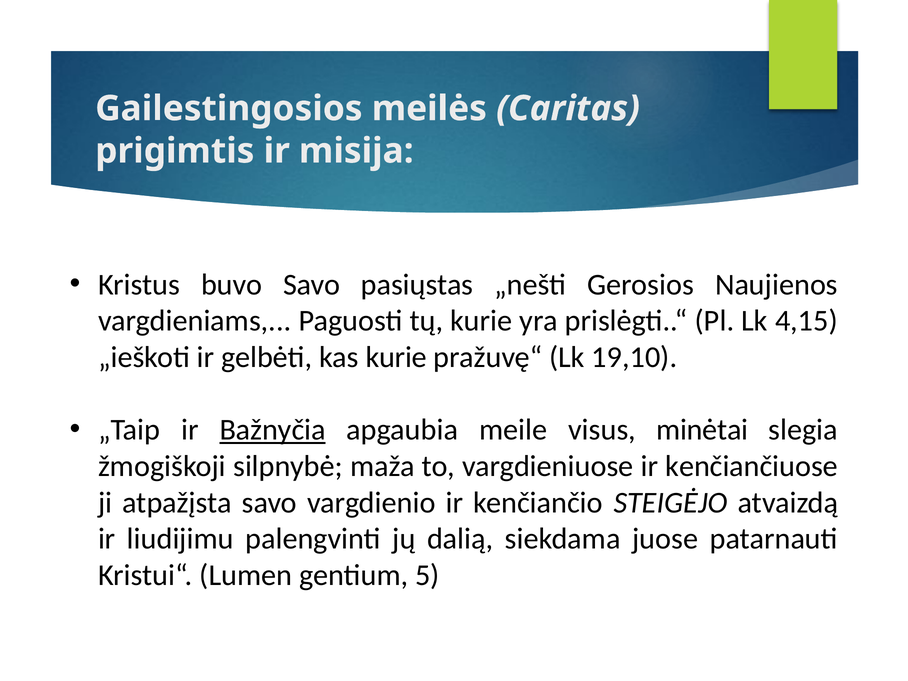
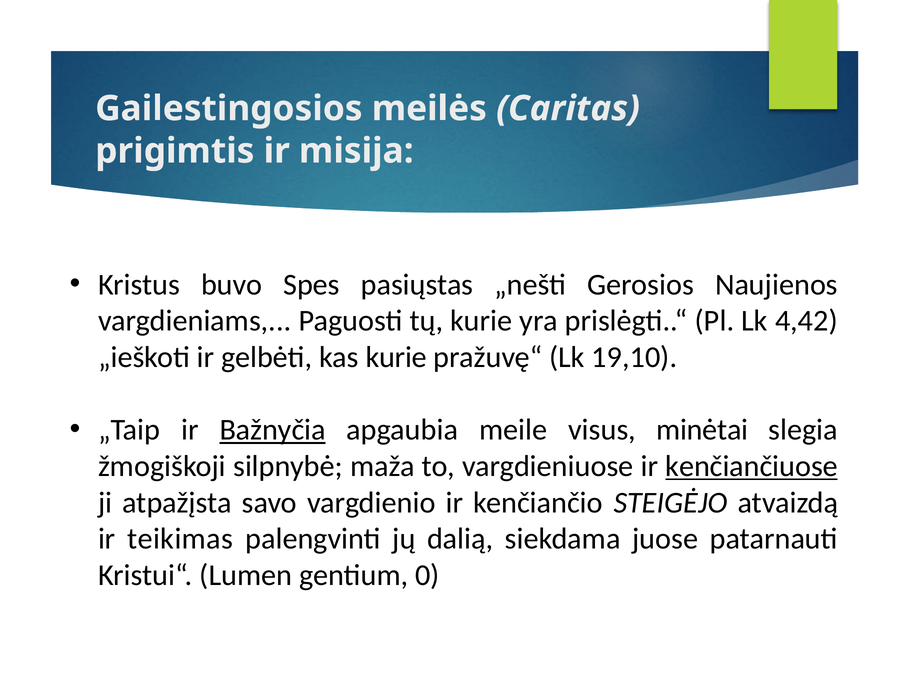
buvo Savo: Savo -> Spes (312, 285)
4,15: 4,15 -> 4,42 (806, 321)
kenčiančiuose underline: none -> present (752, 466)
liudijimu: liudijimu -> teikimas (180, 539)
5: 5 -> 0 (427, 575)
